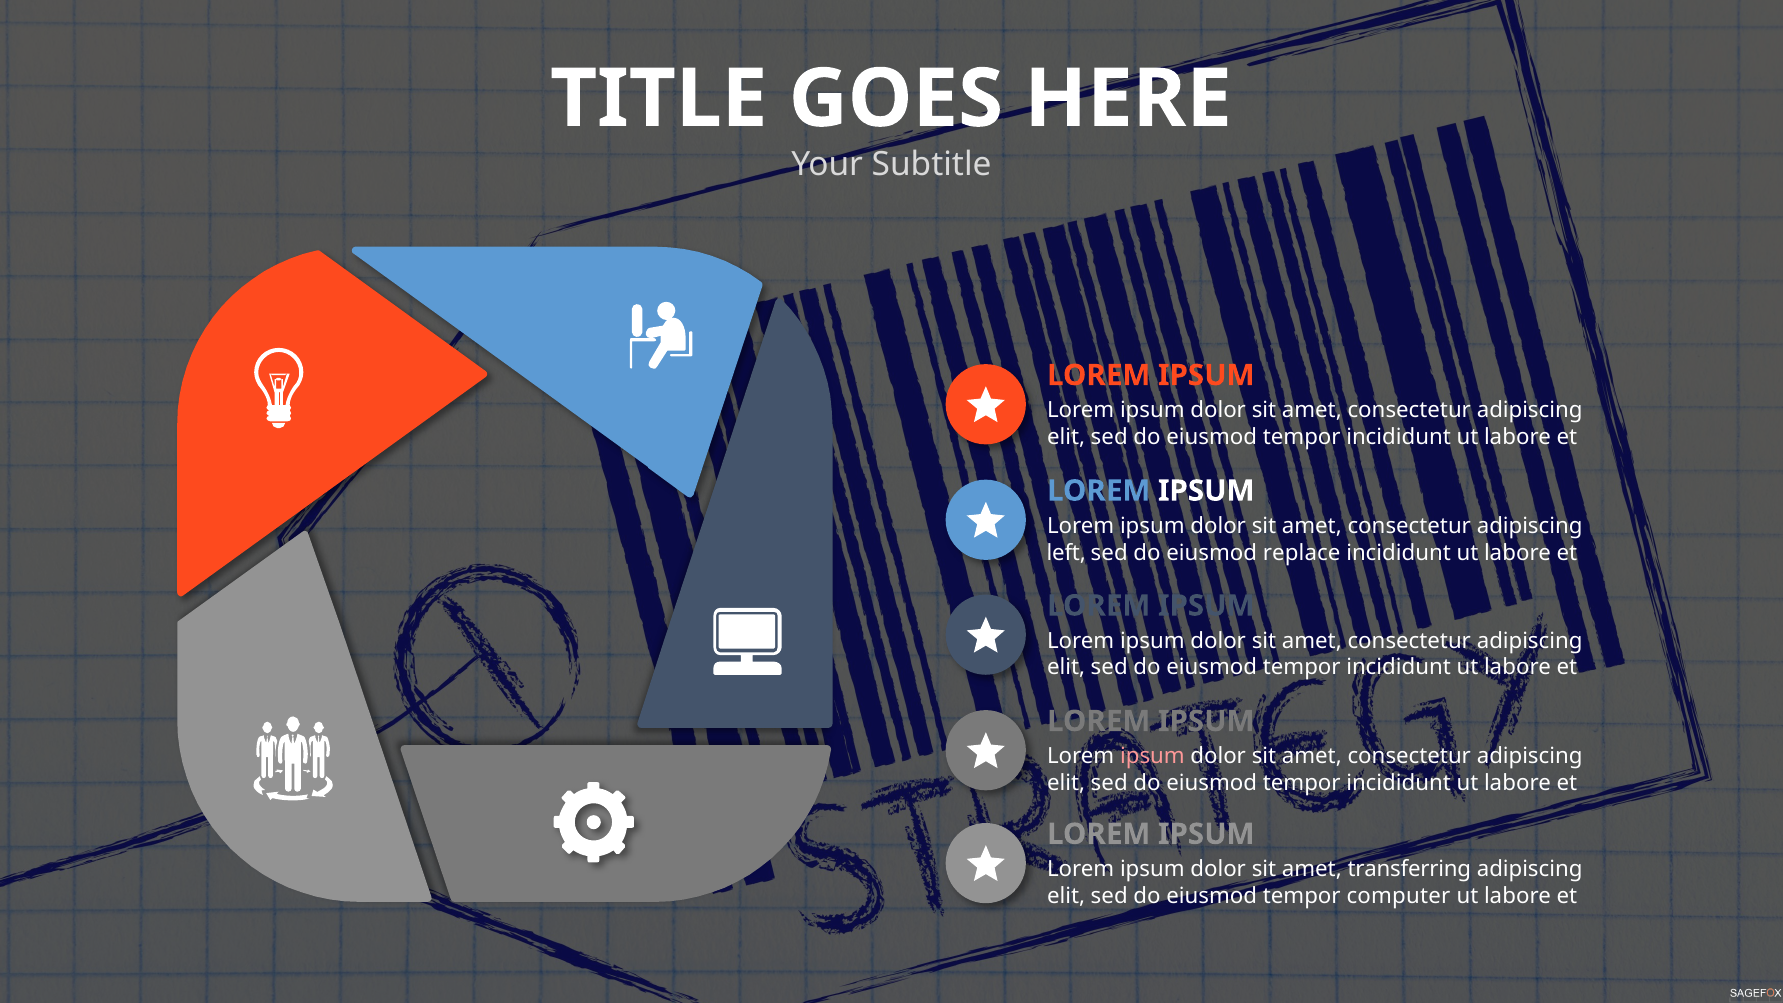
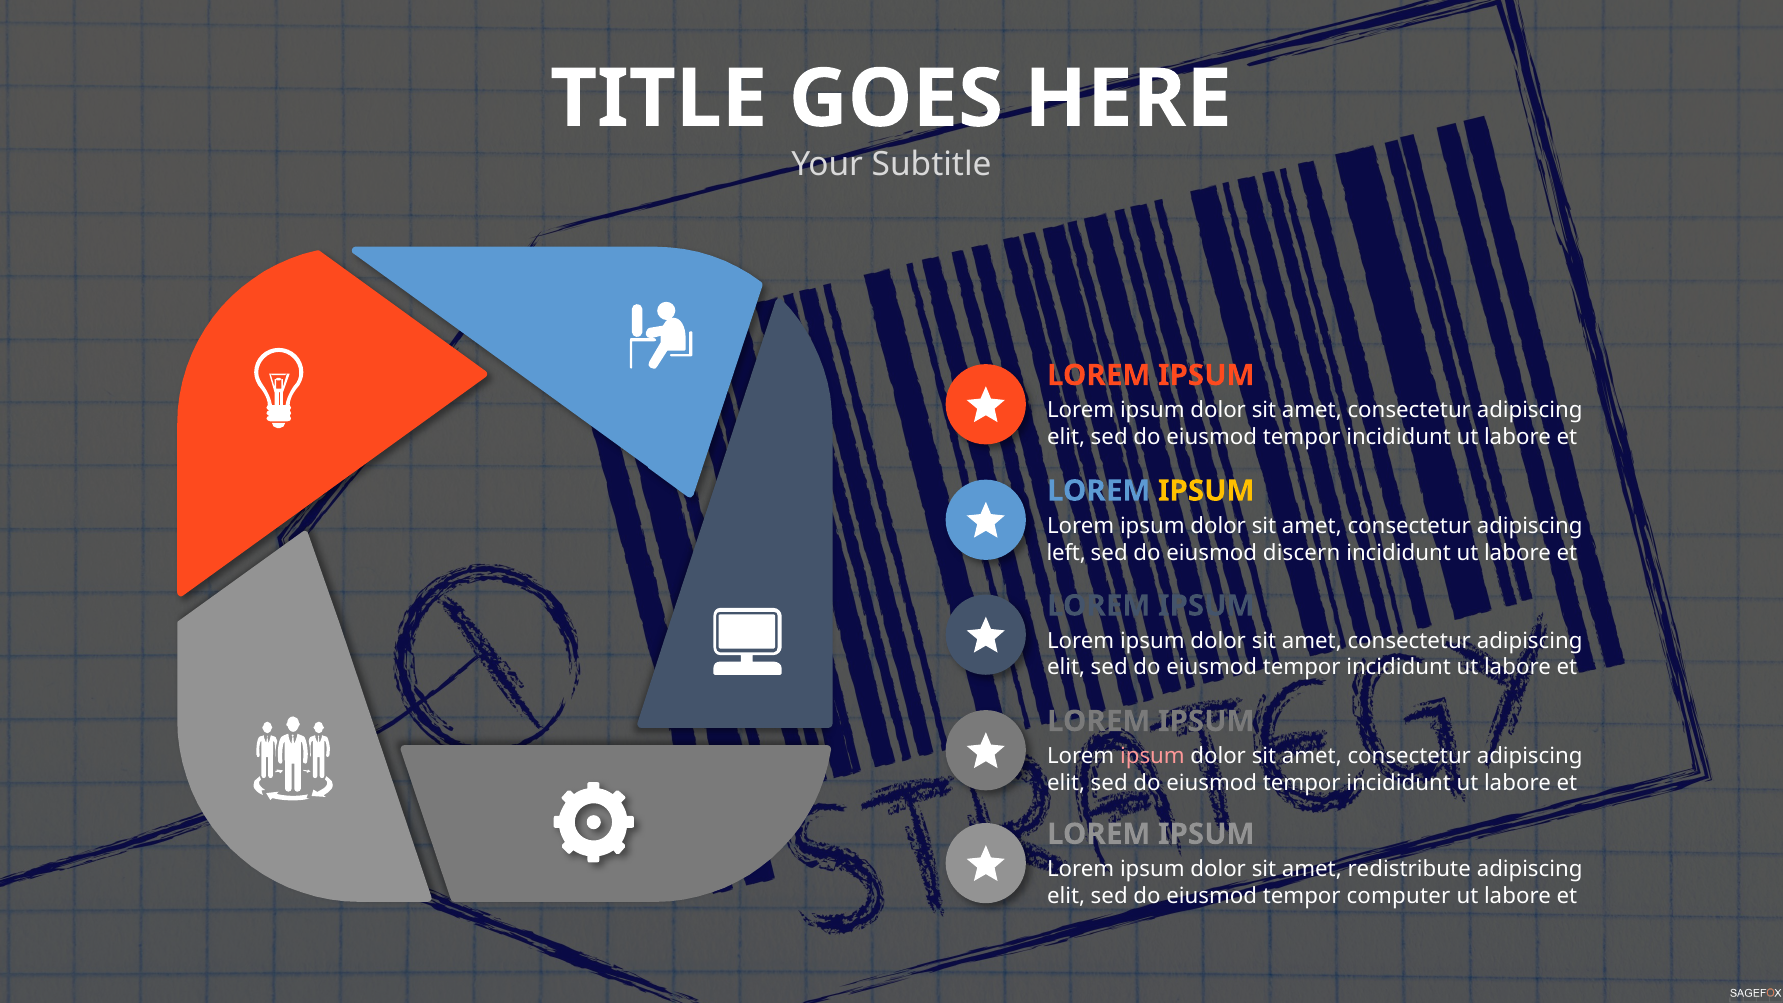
IPSUM colour: white -> yellow (1206, 491)
replace: replace -> discern (1302, 553)
transferring: transferring -> redistribute (1409, 869)
